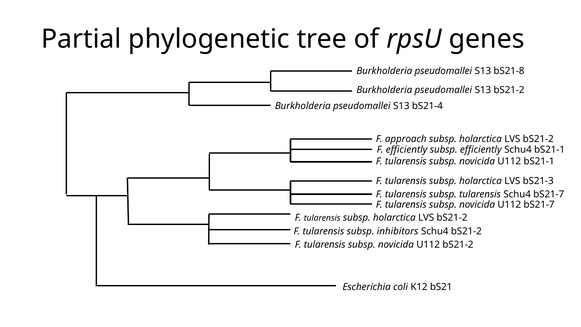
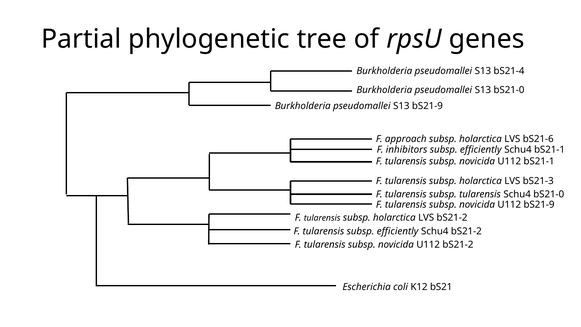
bS21-8: bS21-8 -> bS21-4 (509, 71)
S13 bS21-2: bS21-2 -> bS21-0 (509, 90)
S13 bS21-4: bS21-4 -> bS21-9 (427, 106)
bS21-2: bS21-2 -> bS21-6 (538, 139)
F efficiently: efficiently -> inhibitors (407, 149)
Schu4 bS21-7: bS21-7 -> bS21-0 (549, 194)
U112 bS21-7: bS21-7 -> bS21-9 (539, 204)
tularensis subsp inhibitors: inhibitors -> efficiently (398, 231)
